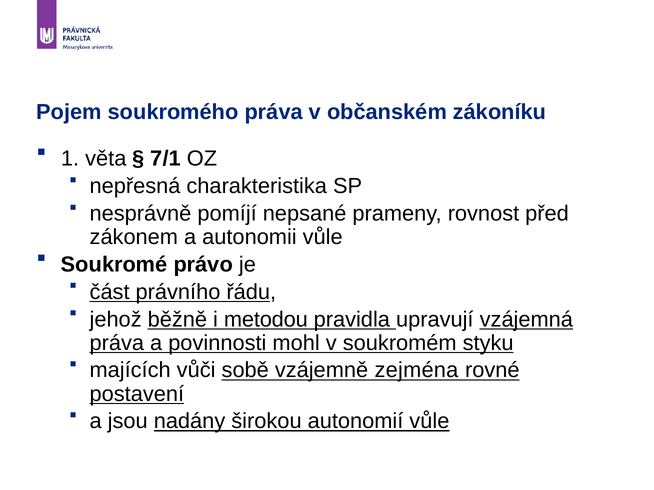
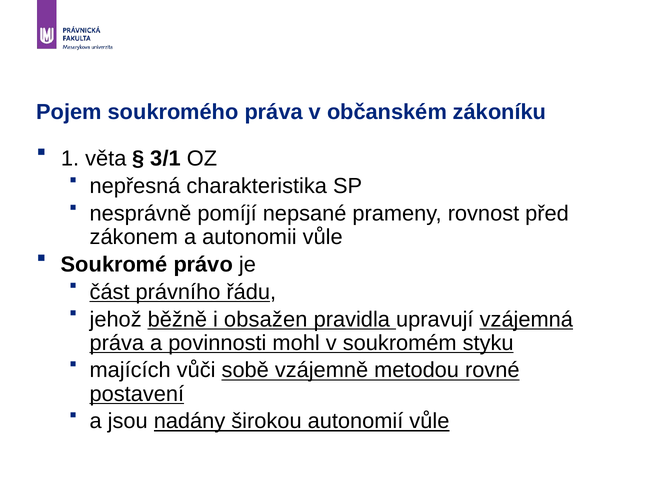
7/1: 7/1 -> 3/1 (166, 159)
metodou: metodou -> obsažen (266, 320)
zejména: zejména -> metodou (417, 371)
